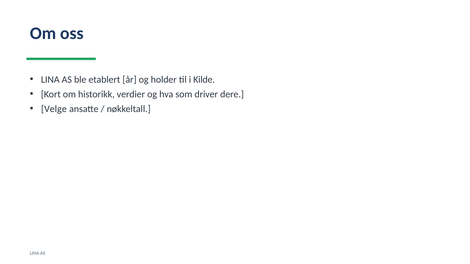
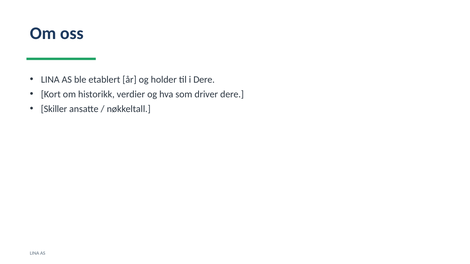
i Kilde: Kilde -> Dere (204, 80)
Velge: Velge -> Skiller (54, 109)
